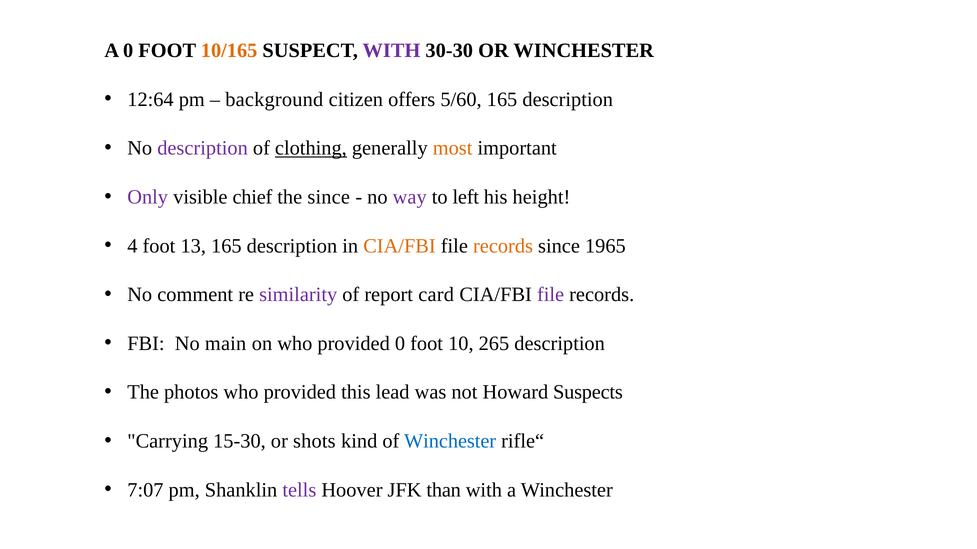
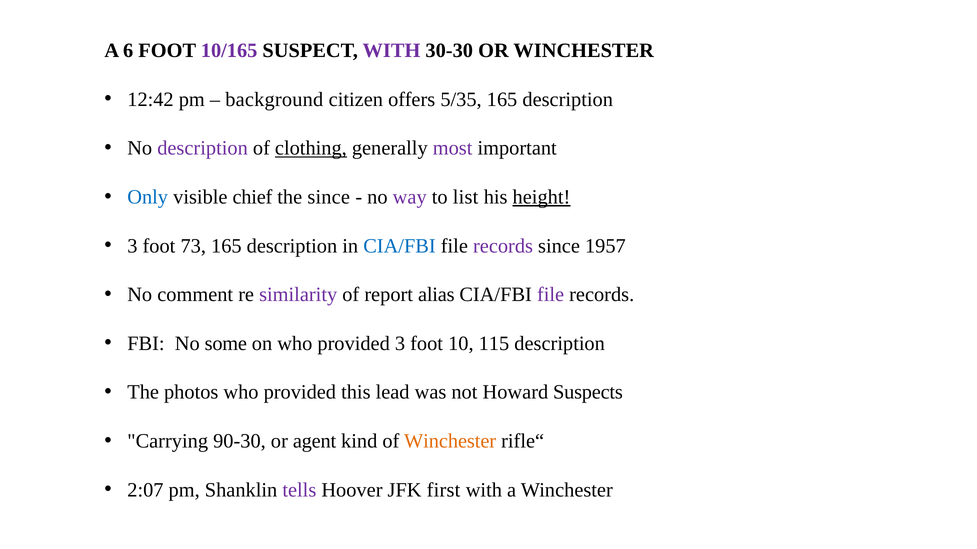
A 0: 0 -> 6 (128, 51)
10/165 colour: orange -> purple (229, 51)
12:64: 12:64 -> 12:42 (150, 99)
5/60: 5/60 -> 5/35 (461, 99)
most colour: orange -> purple (453, 148)
Only colour: purple -> blue (148, 197)
left: left -> list (466, 197)
height underline: none -> present (541, 197)
4: 4 -> 3 (132, 246)
13: 13 -> 73 (193, 246)
CIA/FBI colour: orange -> blue (399, 246)
records colour: orange -> purple (503, 246)
1965: 1965 -> 1957 (605, 246)
card: card -> alias (436, 295)
main: main -> some (226, 344)
provided 0: 0 -> 3 (400, 344)
265: 265 -> 115 (494, 344)
15-30: 15-30 -> 90-30 (239, 442)
shots: shots -> agent (315, 442)
Winchester colour: blue -> orange (450, 442)
7:07: 7:07 -> 2:07 (145, 490)
than: than -> first (443, 490)
